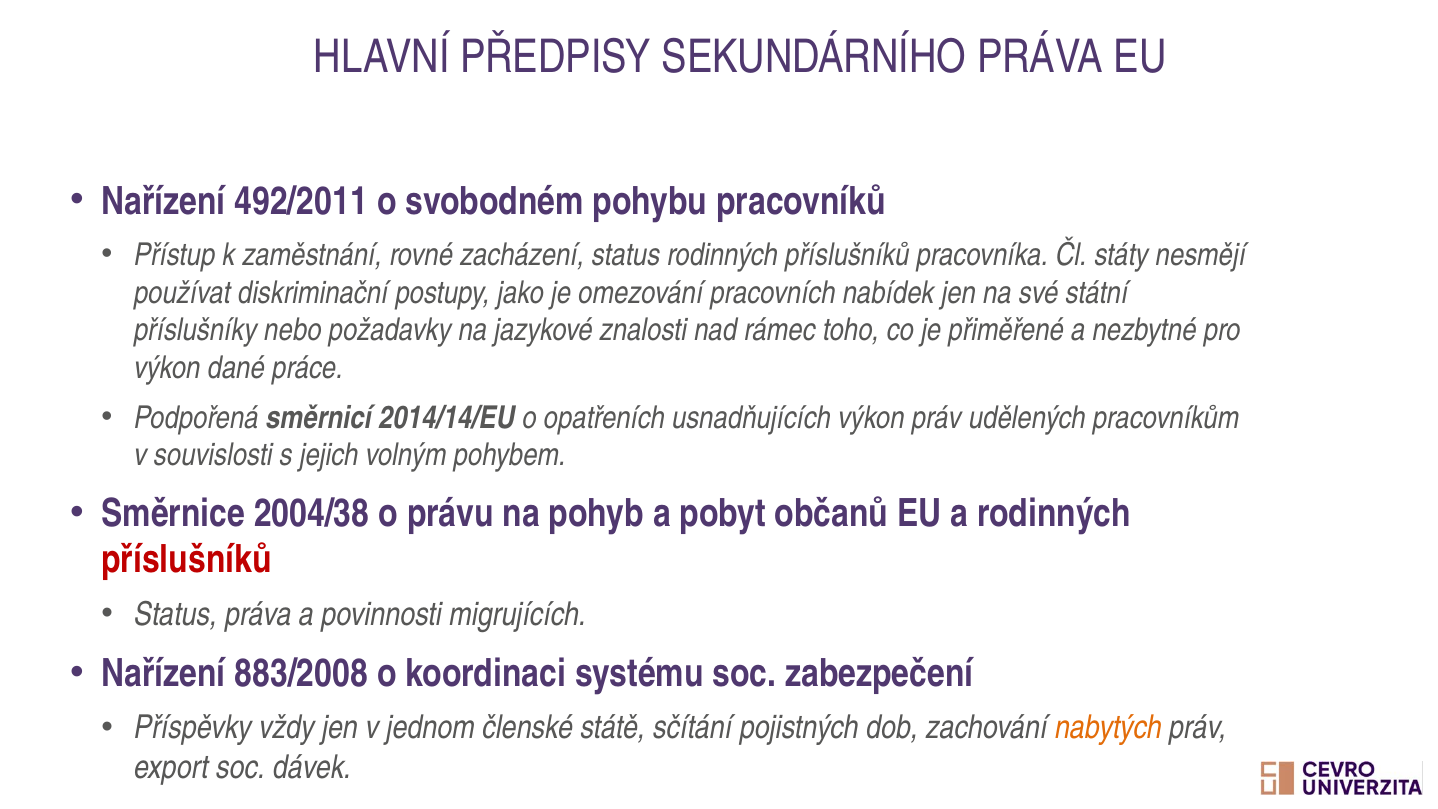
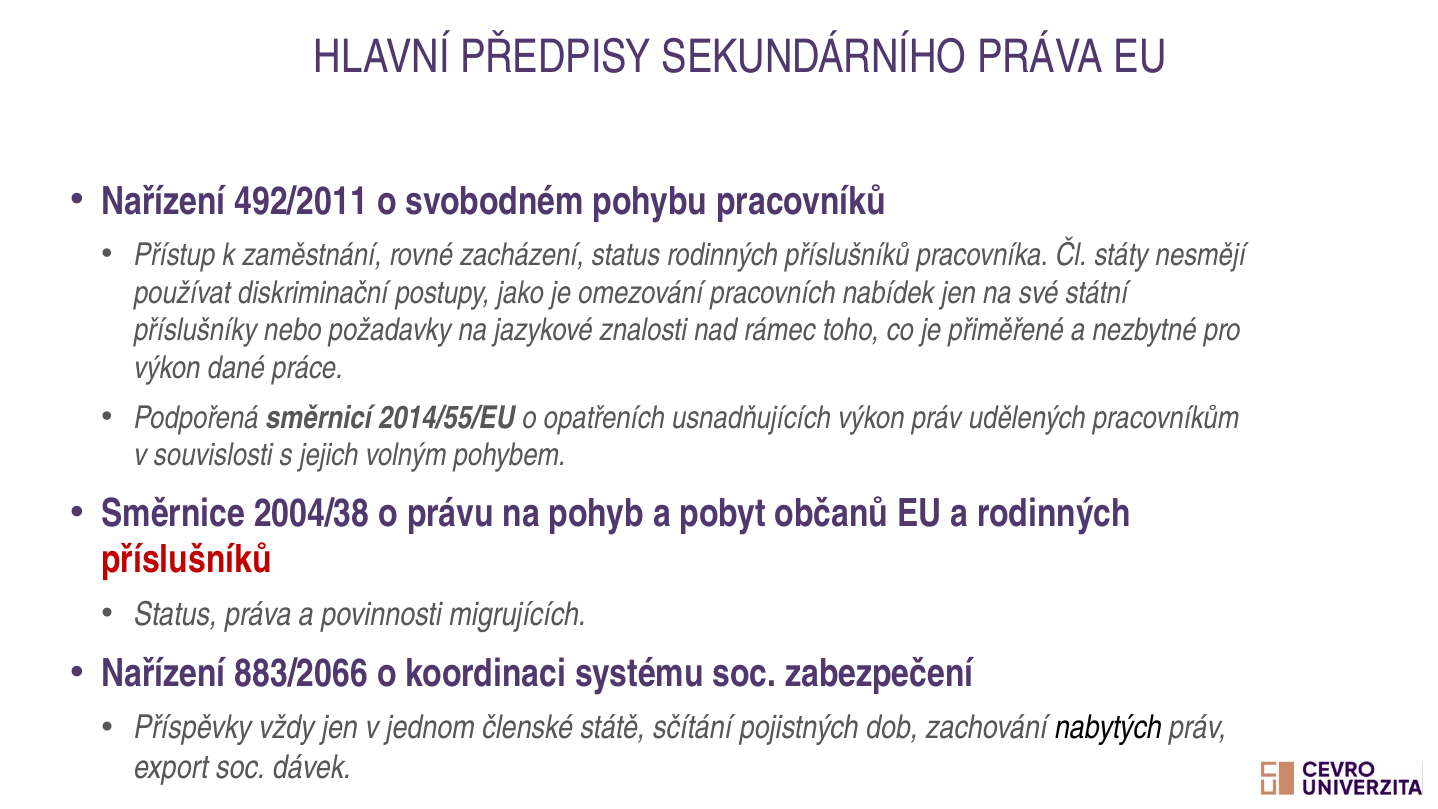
2014/14/EU: 2014/14/EU -> 2014/55/EU (447, 418)
883/2008: 883/2008 -> 883/2066 (301, 673)
nabytých colour: orange -> black (1109, 728)
